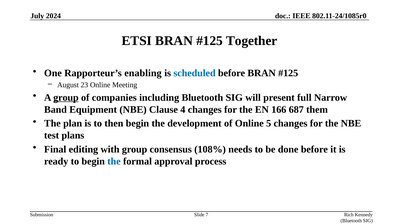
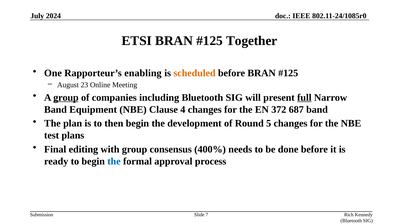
scheduled colour: blue -> orange (195, 73)
full underline: none -> present (304, 98)
166: 166 -> 372 (279, 110)
687 them: them -> band (317, 110)
of Online: Online -> Round (249, 124)
108%: 108% -> 400% (210, 150)
